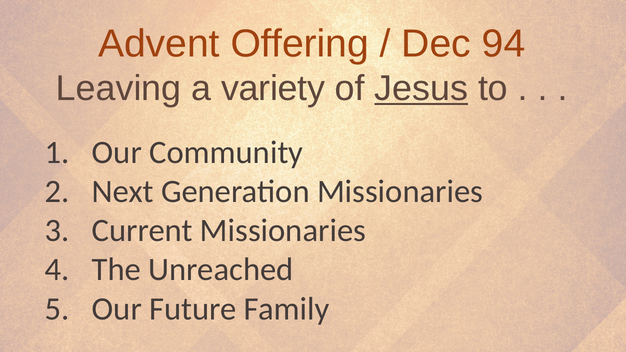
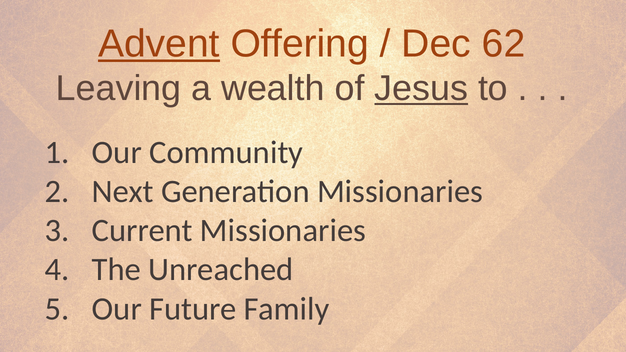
Advent underline: none -> present (159, 44)
94: 94 -> 62 (504, 44)
variety: variety -> wealth (273, 89)
